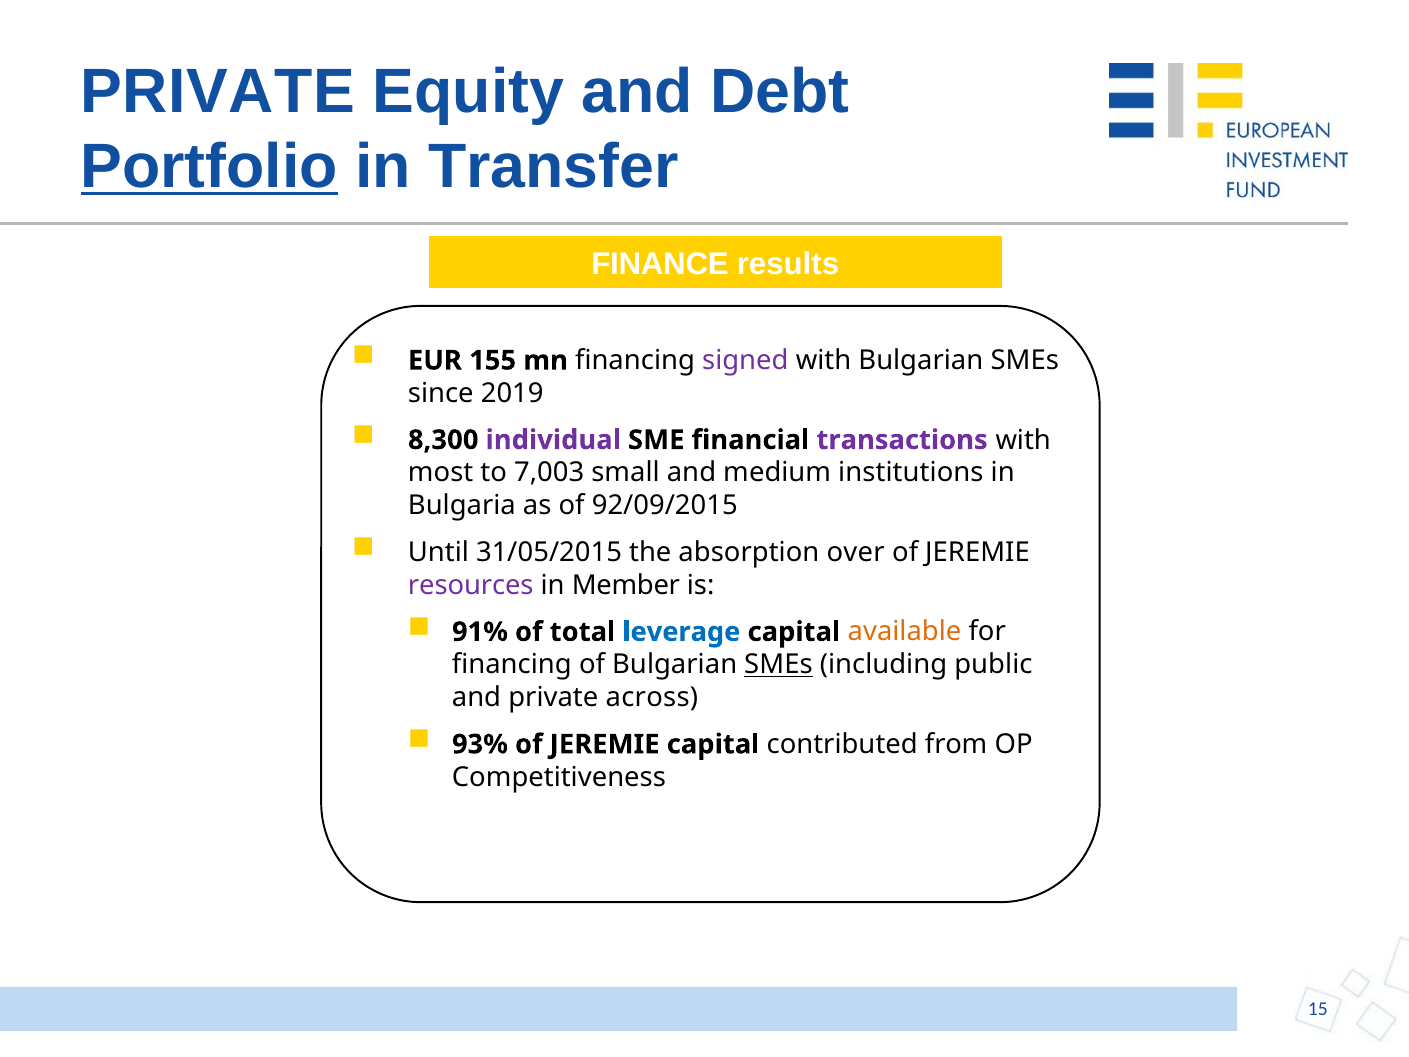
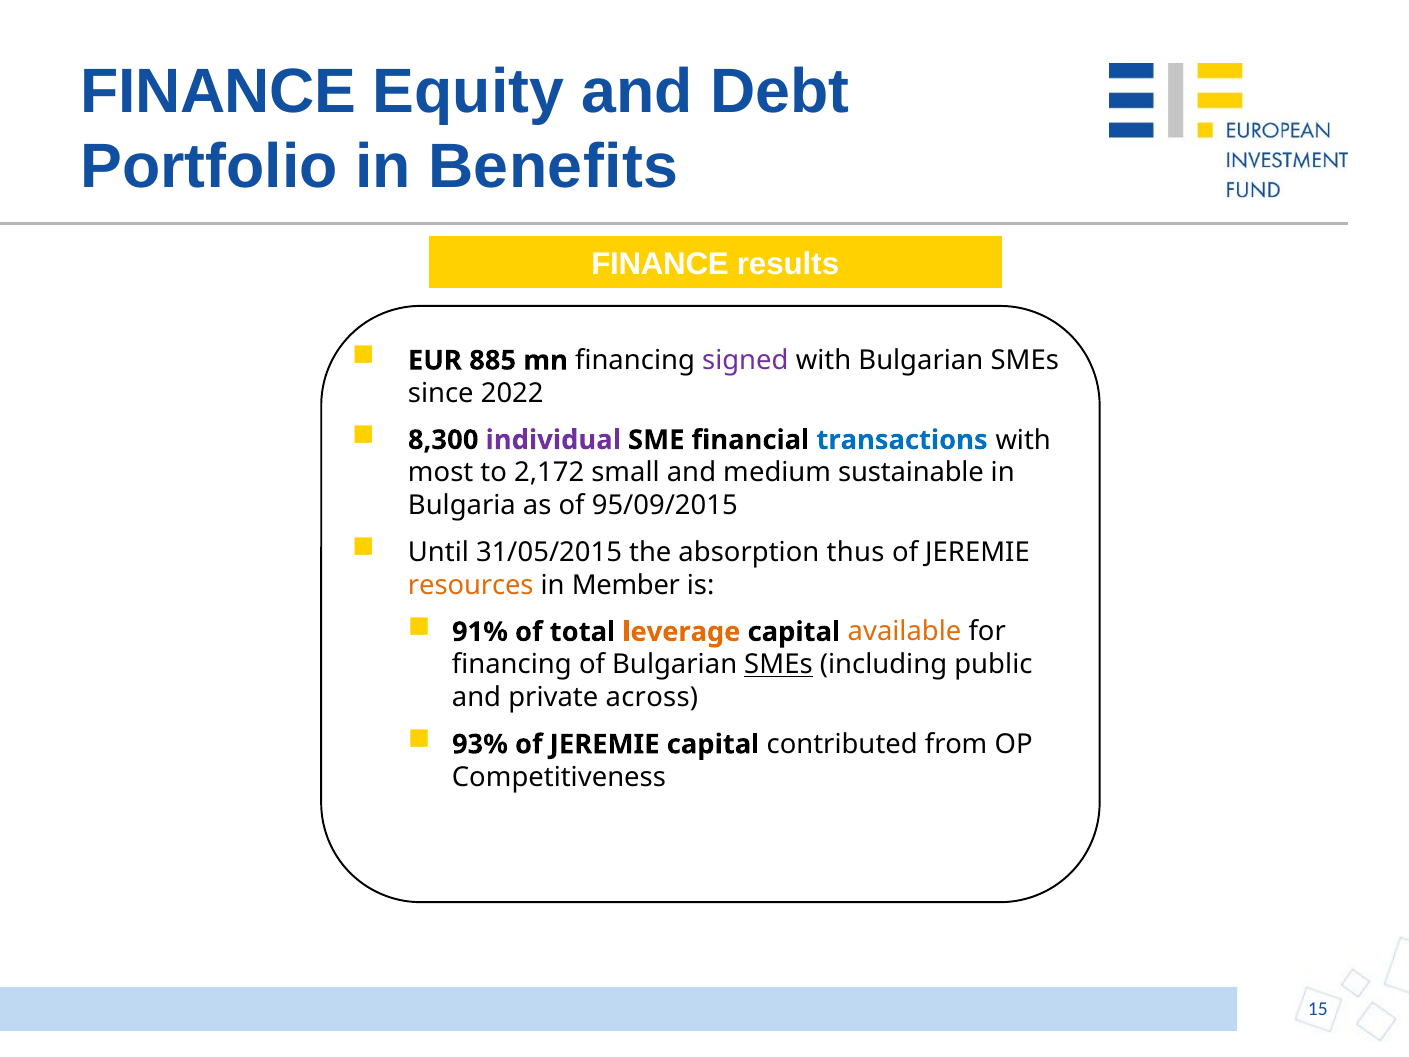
PRIVATE: PRIVATE -> FINANCE (218, 91)
Portfolio underline: present -> none (209, 166)
Transfer: Transfer -> Benefits (553, 166)
155: 155 -> 885 (493, 360)
2019: 2019 -> 2022 (512, 393)
transactions colour: purple -> blue (902, 440)
7,003: 7,003 -> 2,172 (549, 473)
institutions: institutions -> sustainable (911, 473)
92/09/2015: 92/09/2015 -> 95/09/2015 (665, 506)
over: over -> thus (856, 552)
resources colour: purple -> orange (471, 585)
leverage colour: blue -> orange (681, 632)
